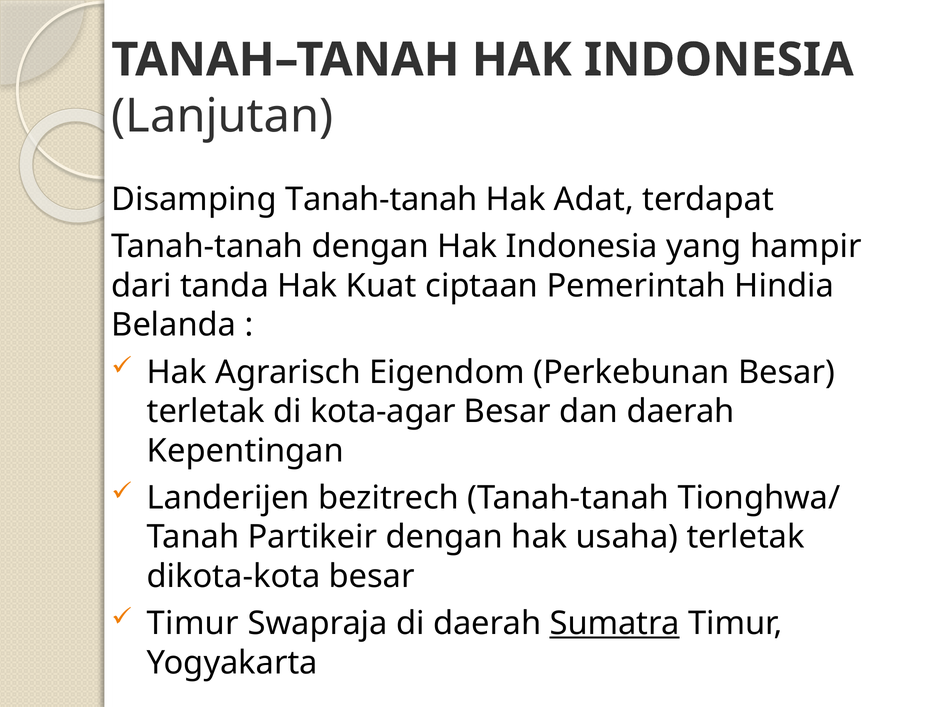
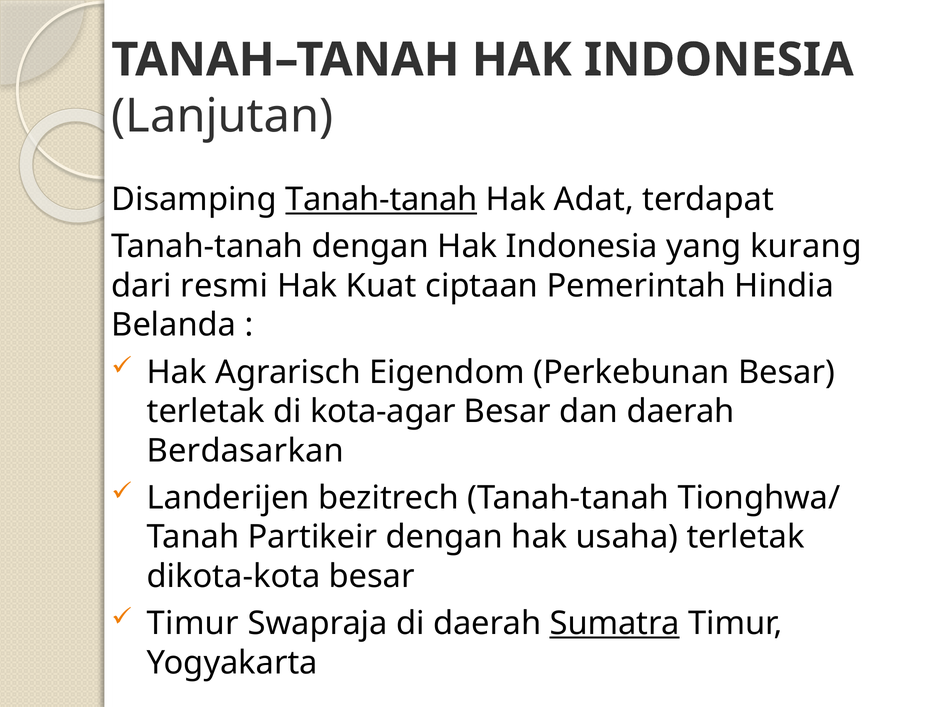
Tanah-tanah underline: none -> present (381, 199)
hampir: hampir -> kurang (806, 246)
tanda: tanda -> resmi (224, 286)
Kepentingan: Kepentingan -> Berdasarkan (245, 450)
